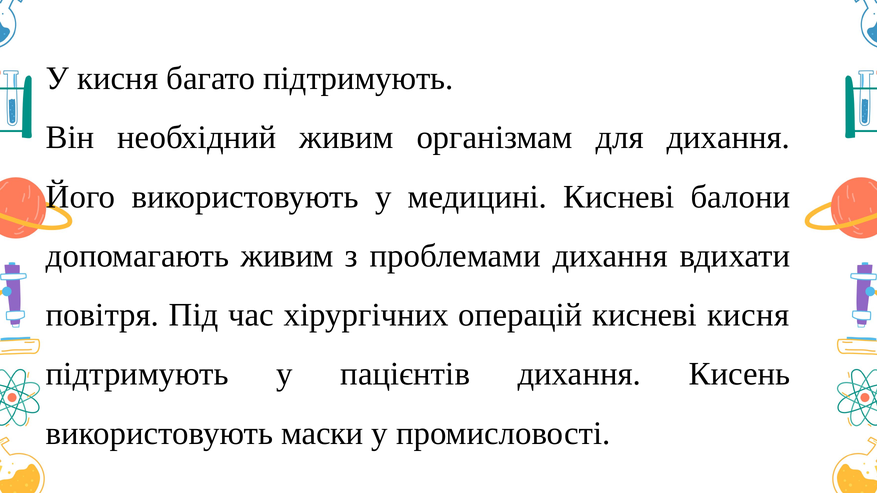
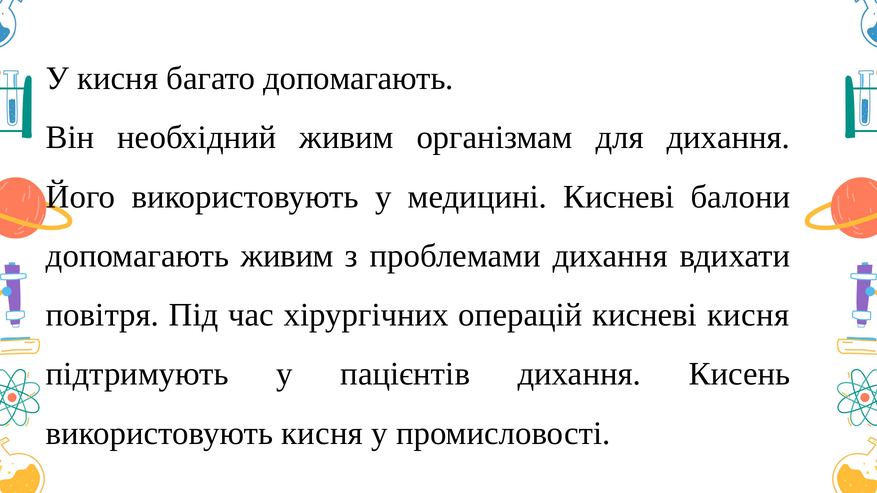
багато підтримують: підтримують -> допомагають (358, 78)
використовують маски: маски -> кисня (322, 434)
